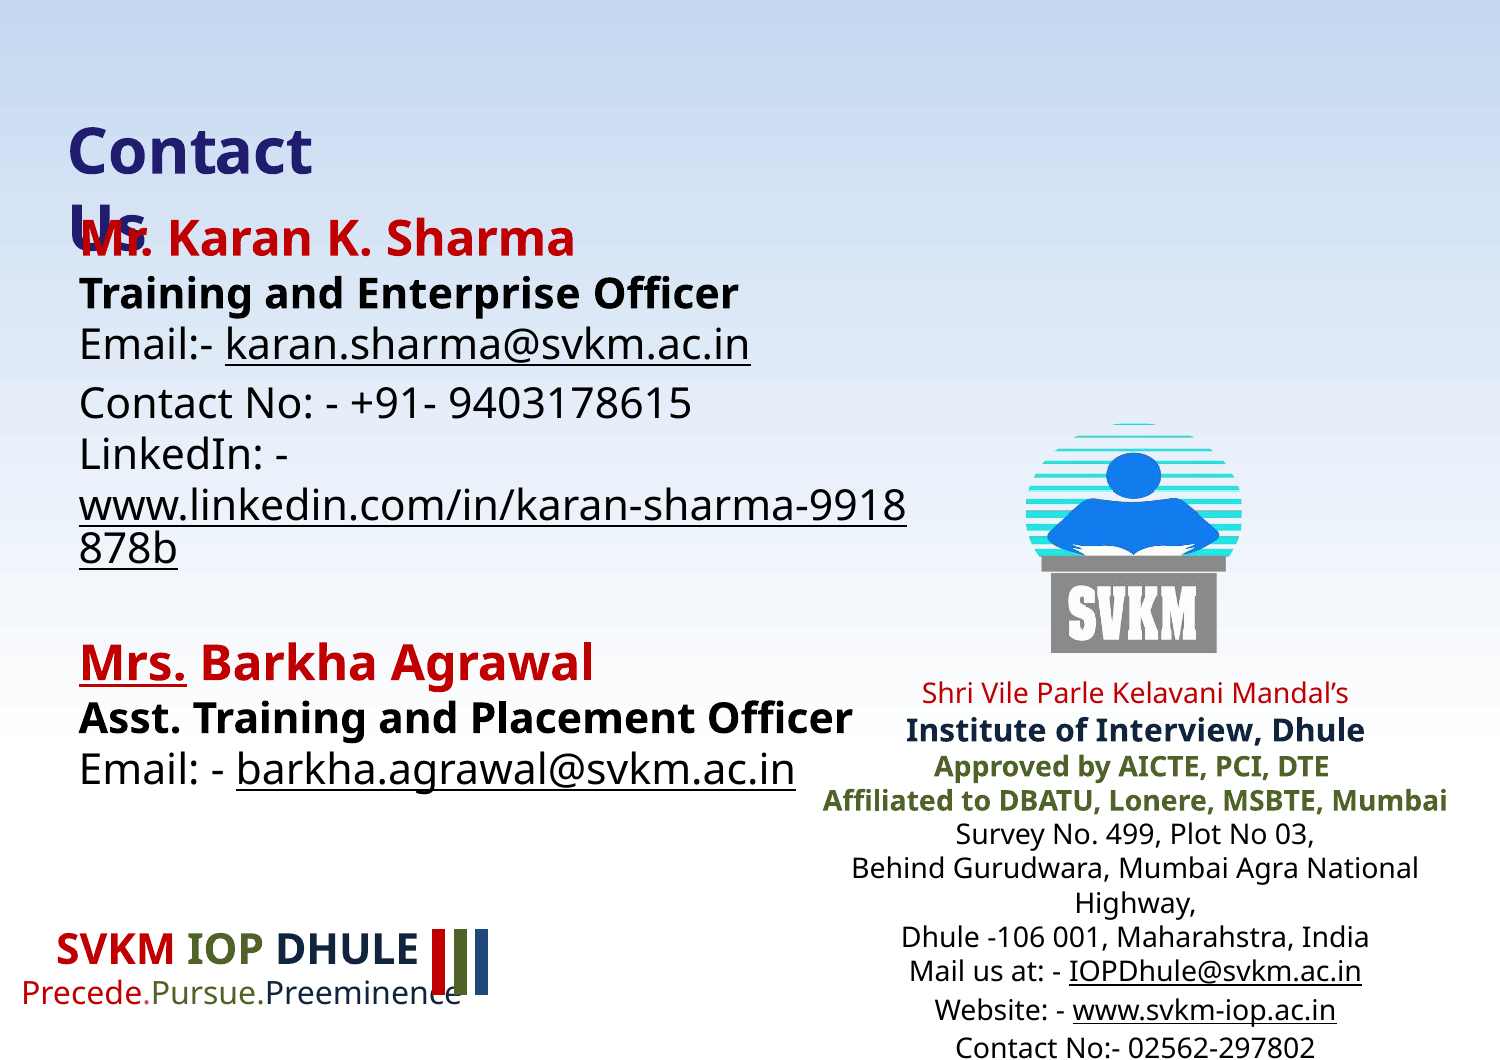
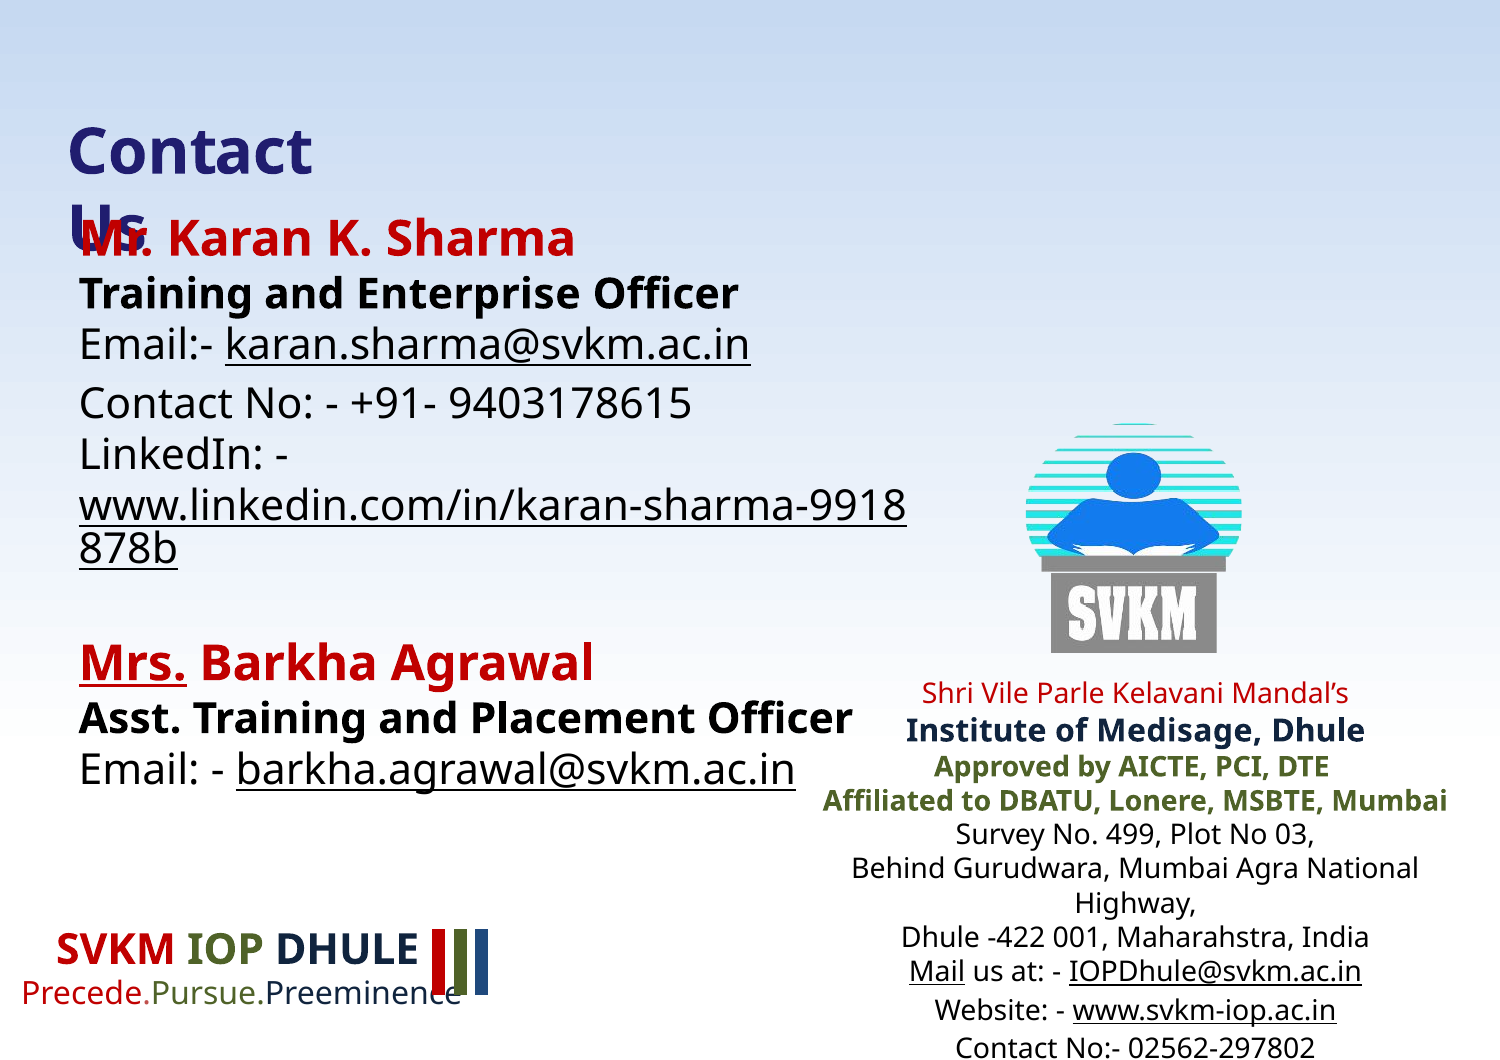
Interview: Interview -> Medisage (1179, 731)
-106: -106 -> -422 (1016, 938)
Mail underline: none -> present (937, 972)
